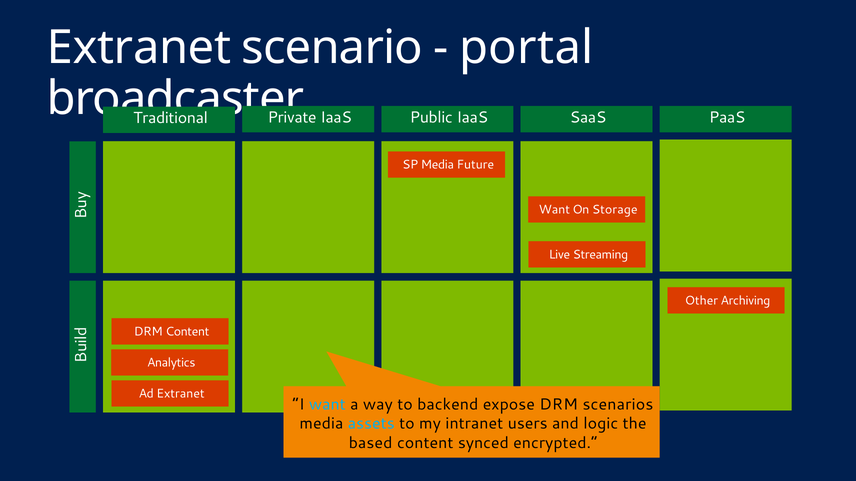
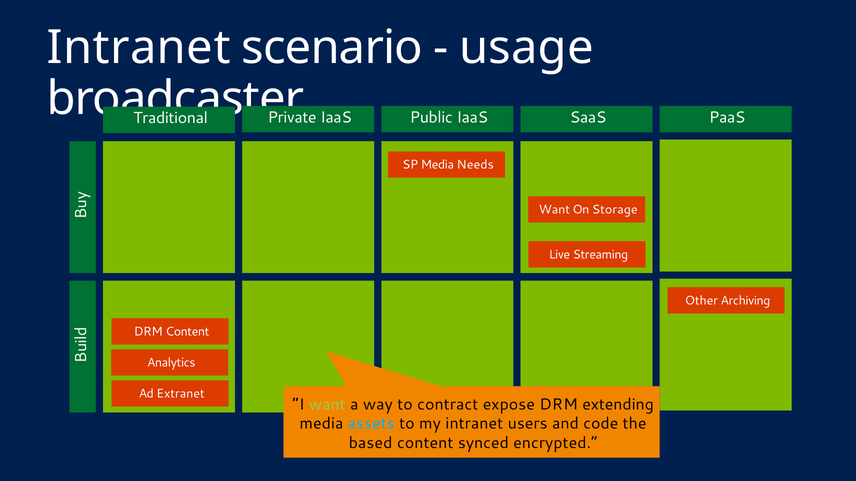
Extranet: Extranet -> Intranet (139, 48)
portal: portal -> usage (526, 48)
Future: Future -> Needs (475, 165)
want colour: light blue -> light green (327, 405)
backend: backend -> contract (448, 405)
scenarios: scenarios -> extending (618, 405)
logic: logic -> code (601, 424)
